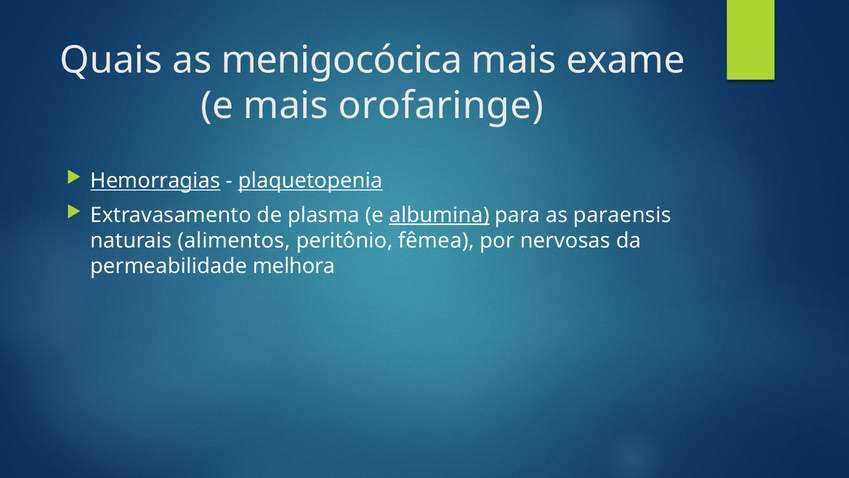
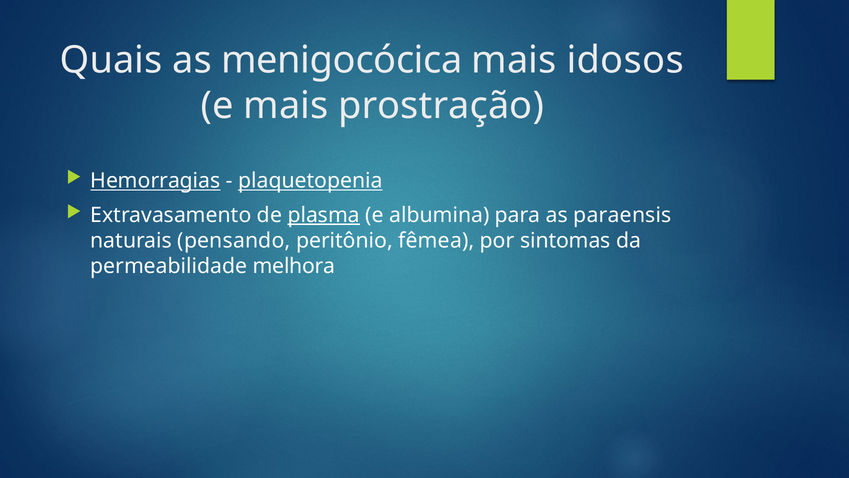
exame: exame -> idosos (625, 60)
orofaringe: orofaringe -> prostração (441, 106)
plasma underline: none -> present (324, 215)
albumina underline: present -> none (439, 215)
alimentos: alimentos -> pensando (234, 240)
nervosas: nervosas -> sintomas (565, 240)
